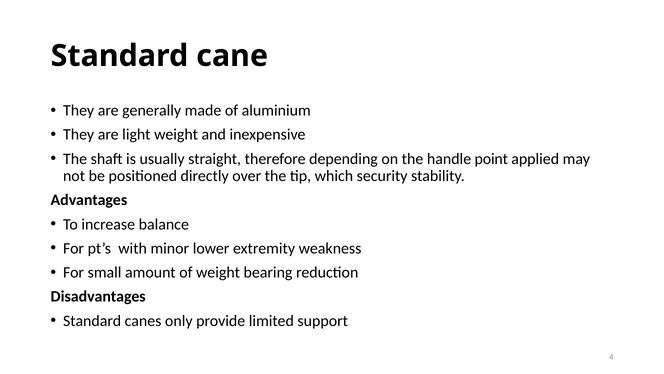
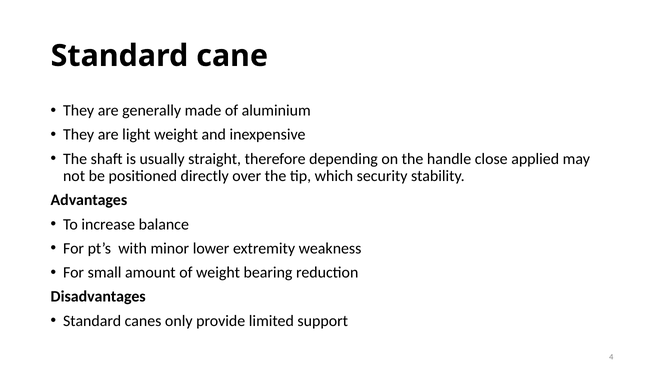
point: point -> close (491, 159)
